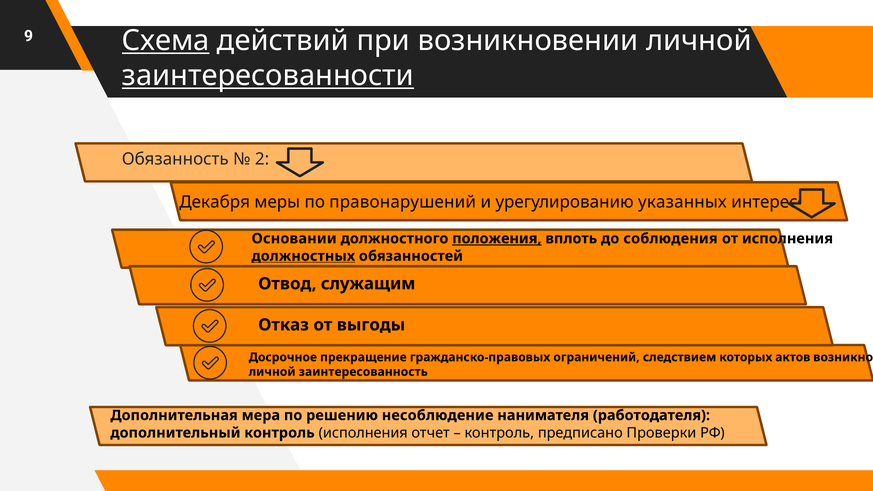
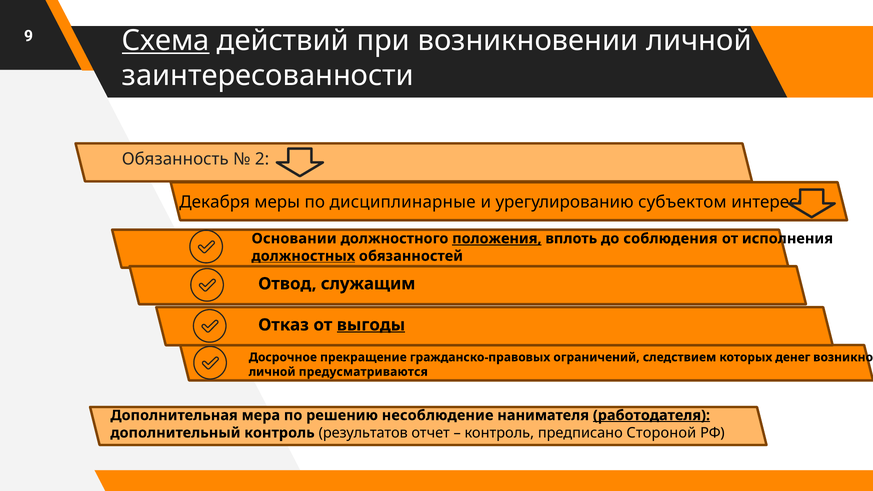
заинтересованности underline: present -> none (268, 76)
правонарушений: правонарушений -> дисциплинарные (403, 202)
указанных: указанных -> субъектом (682, 202)
выгоды underline: none -> present (371, 325)
актов: актов -> денег (793, 357)
заинтересованность: заинтересованность -> предусматриваются (363, 372)
работодателя underline: none -> present (651, 415)
контроль исполнения: исполнения -> результатов (363, 433)
Проверки: Проверки -> Стороной (661, 433)
